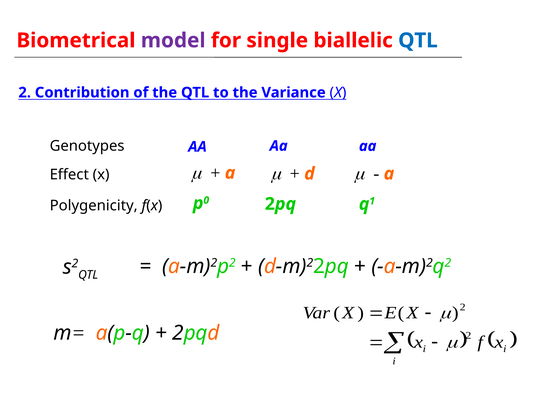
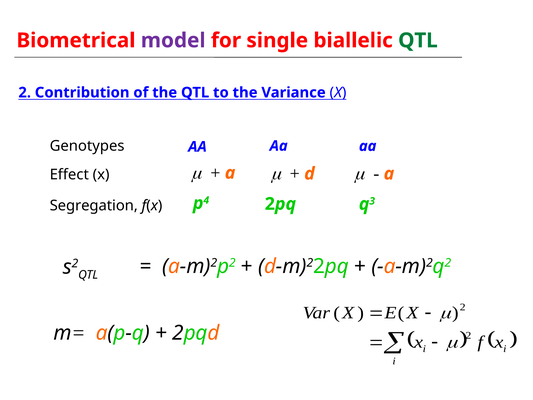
QTL colour: blue -> green (418, 40)
0: 0 -> 4 (206, 200)
1: 1 -> 3 (372, 201)
Polygenicity: Polygenicity -> Segregation (94, 205)
